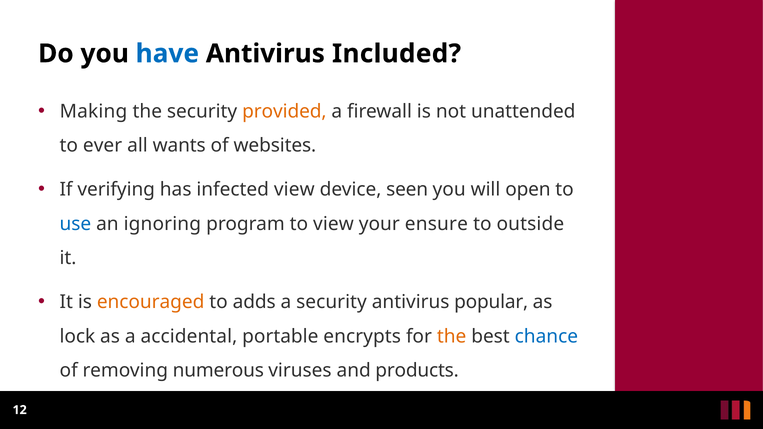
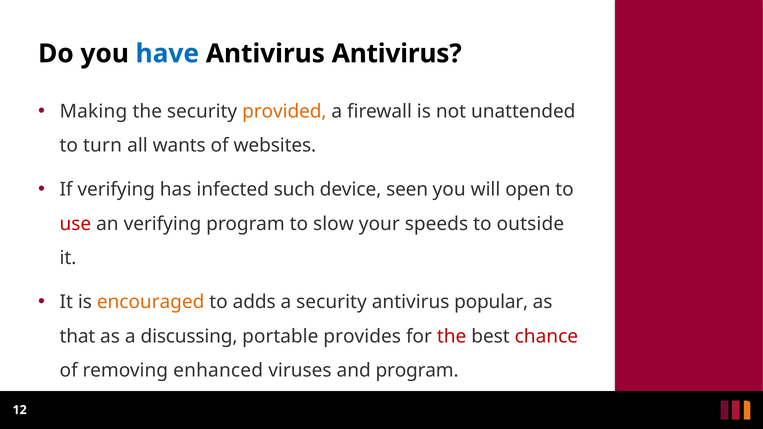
Antivirus Included: Included -> Antivirus (397, 54)
ever: ever -> turn (102, 146)
infected view: view -> such (294, 190)
use colour: blue -> red (75, 224)
an ignoring: ignoring -> verifying (162, 224)
to view: view -> slow (333, 224)
ensure: ensure -> speeds (436, 224)
lock: lock -> that (77, 336)
accidental: accidental -> discussing (189, 336)
encrypts: encrypts -> provides (362, 336)
the colour: orange -> red (452, 336)
chance colour: blue -> red (546, 336)
numerous: numerous -> enhanced (218, 371)
and products: products -> program (417, 371)
